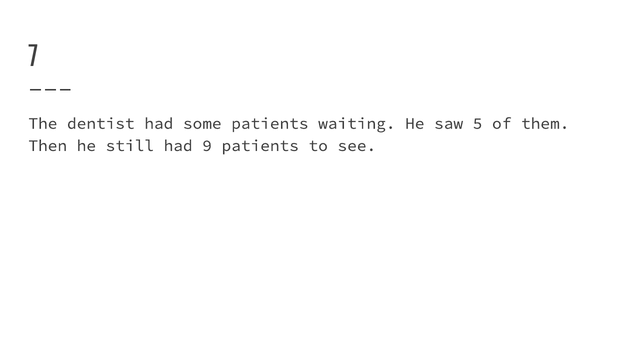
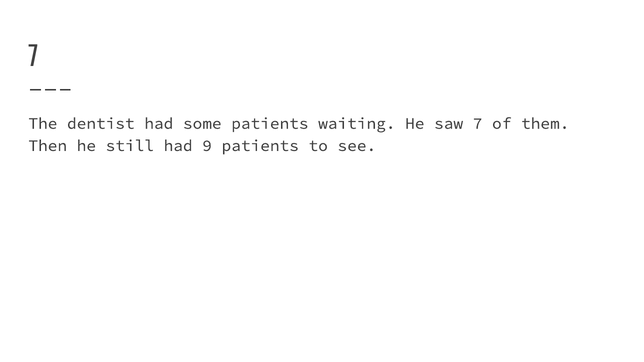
saw 5: 5 -> 7 (478, 124)
